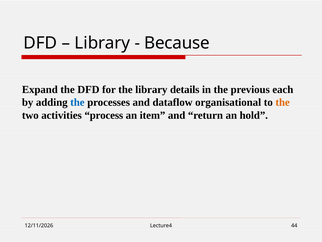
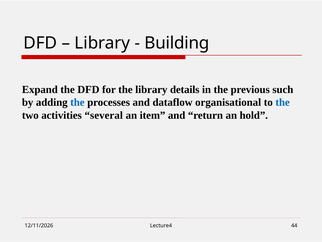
Because: Because -> Building (177, 43)
each: each -> such (283, 89)
the colour: orange -> blue (283, 102)
process: process -> several (104, 115)
